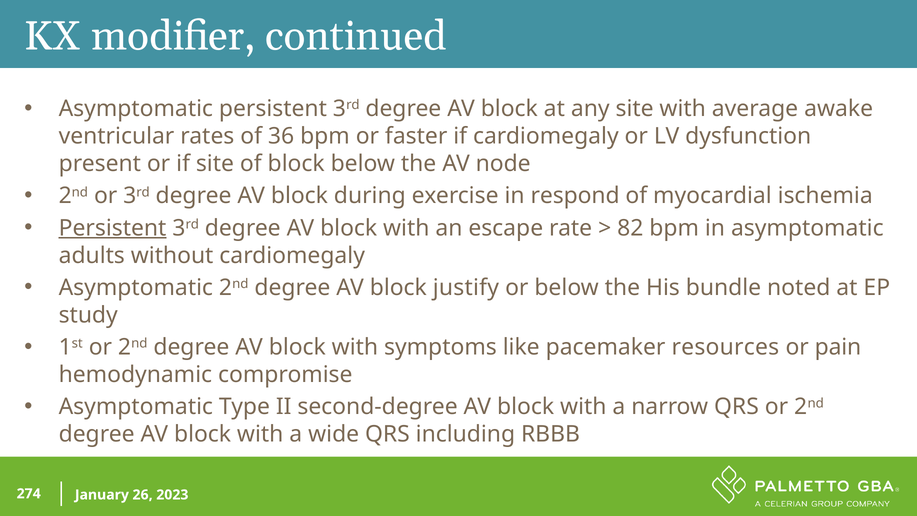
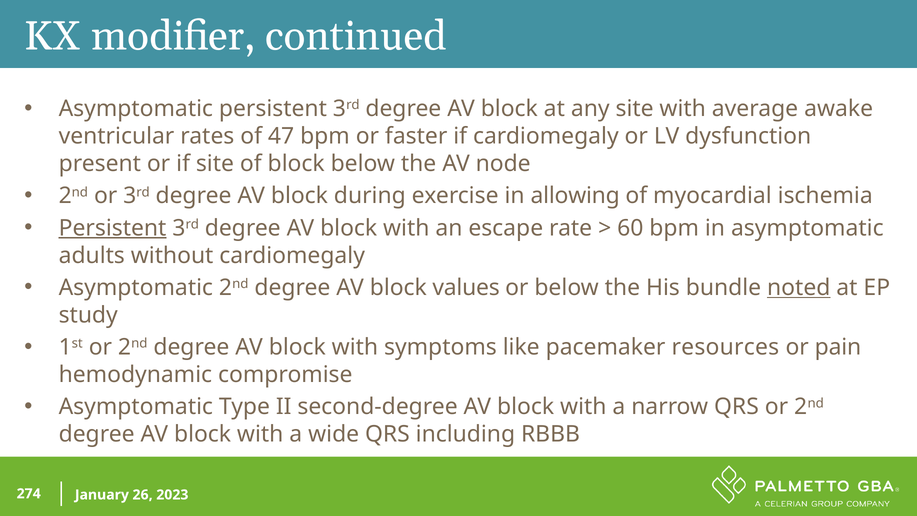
36: 36 -> 47 (281, 136)
respond: respond -> allowing (575, 196)
82: 82 -> 60 (630, 228)
justify: justify -> values (466, 288)
noted underline: none -> present (799, 288)
